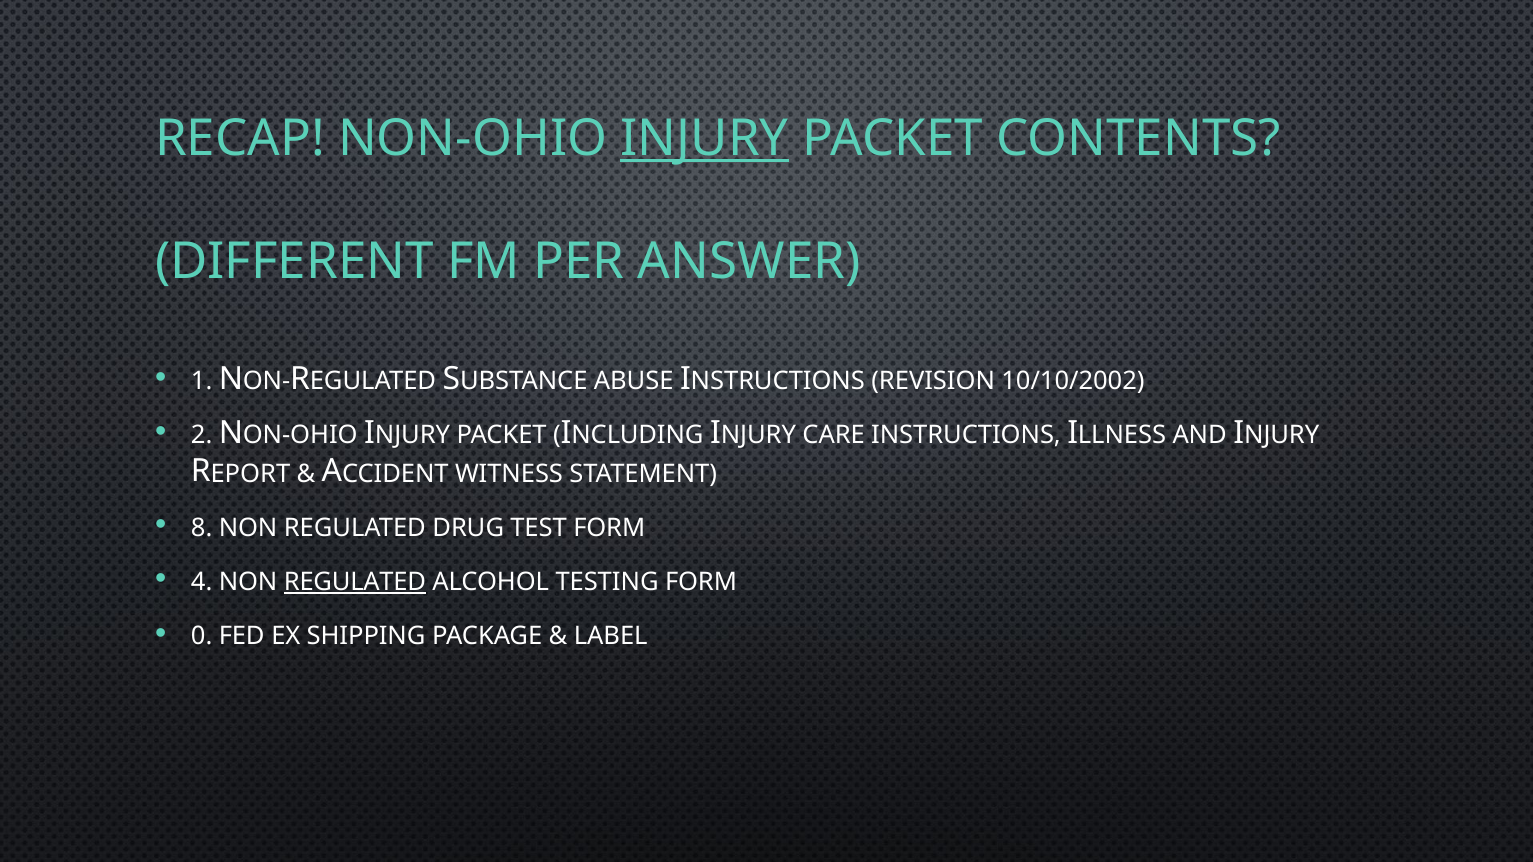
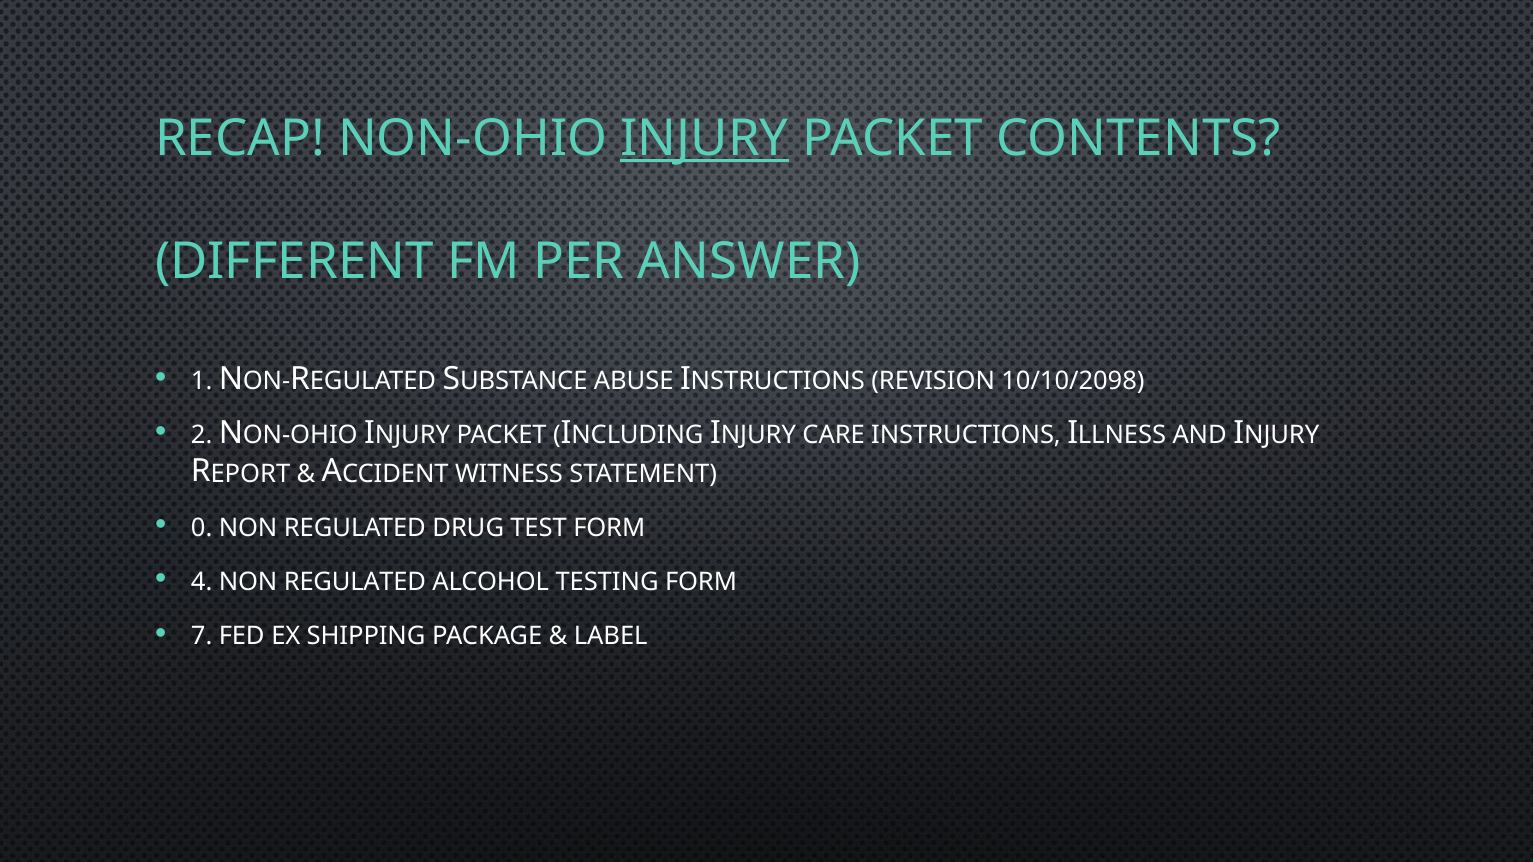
10/10/2002: 10/10/2002 -> 10/10/2098 (1073, 381)
8: 8 -> 0 (202, 528)
REGULATED underline: present -> none (355, 582)
0: 0 -> 7 (202, 637)
